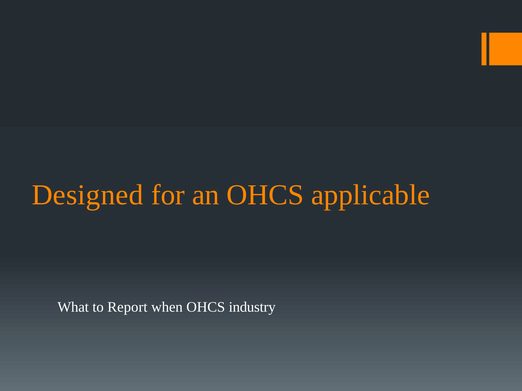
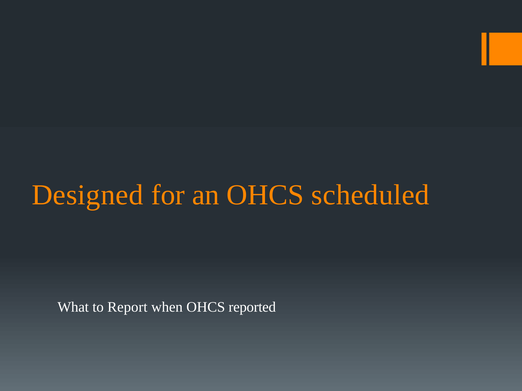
applicable: applicable -> scheduled (370, 195)
industry: industry -> reported (252, 307)
